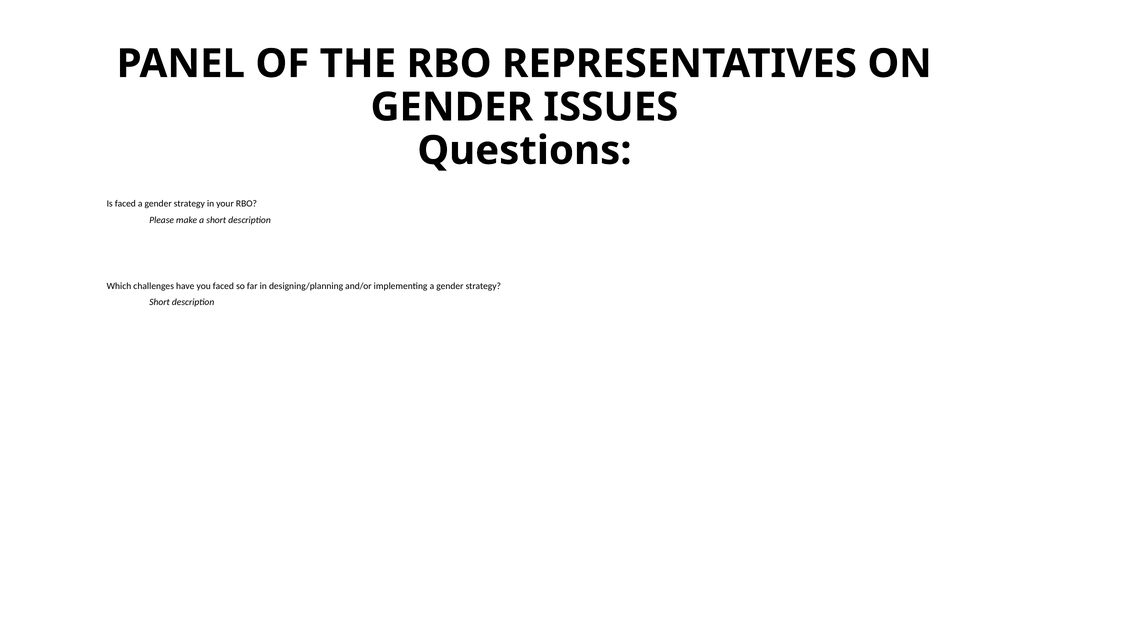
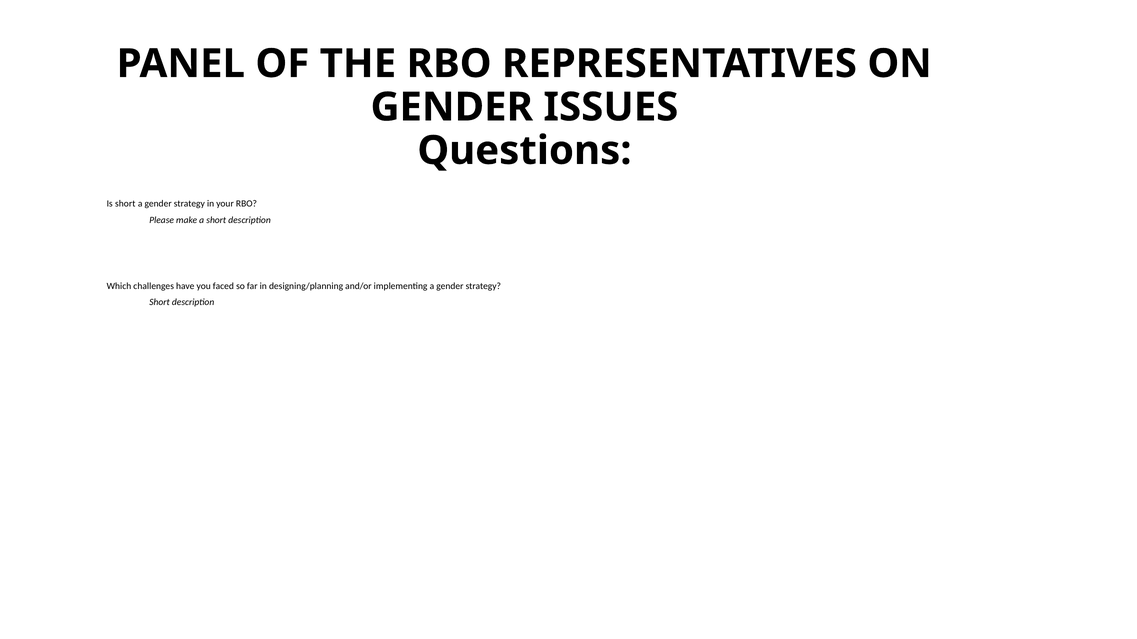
Is faced: faced -> short (125, 204)
